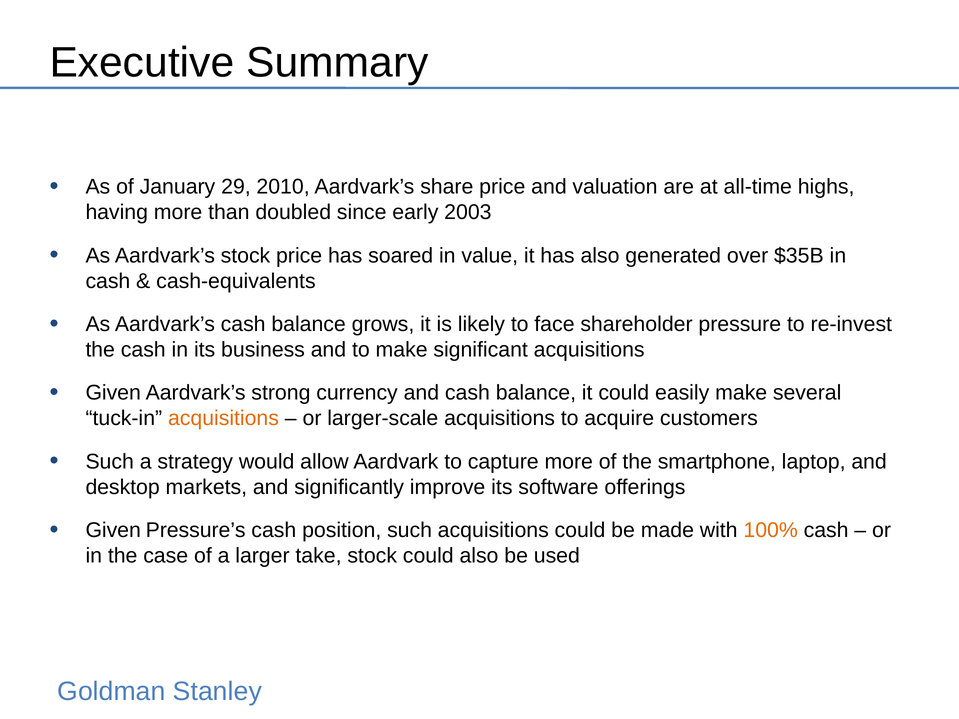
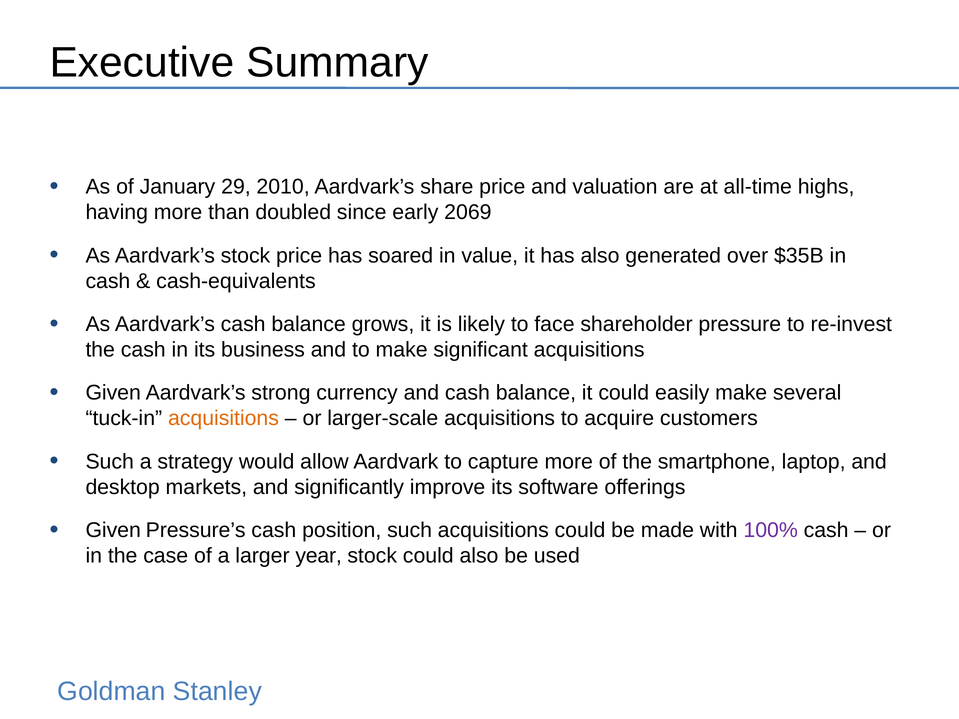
2003: 2003 -> 2069 (468, 212)
100% colour: orange -> purple (771, 530)
take: take -> year (319, 556)
